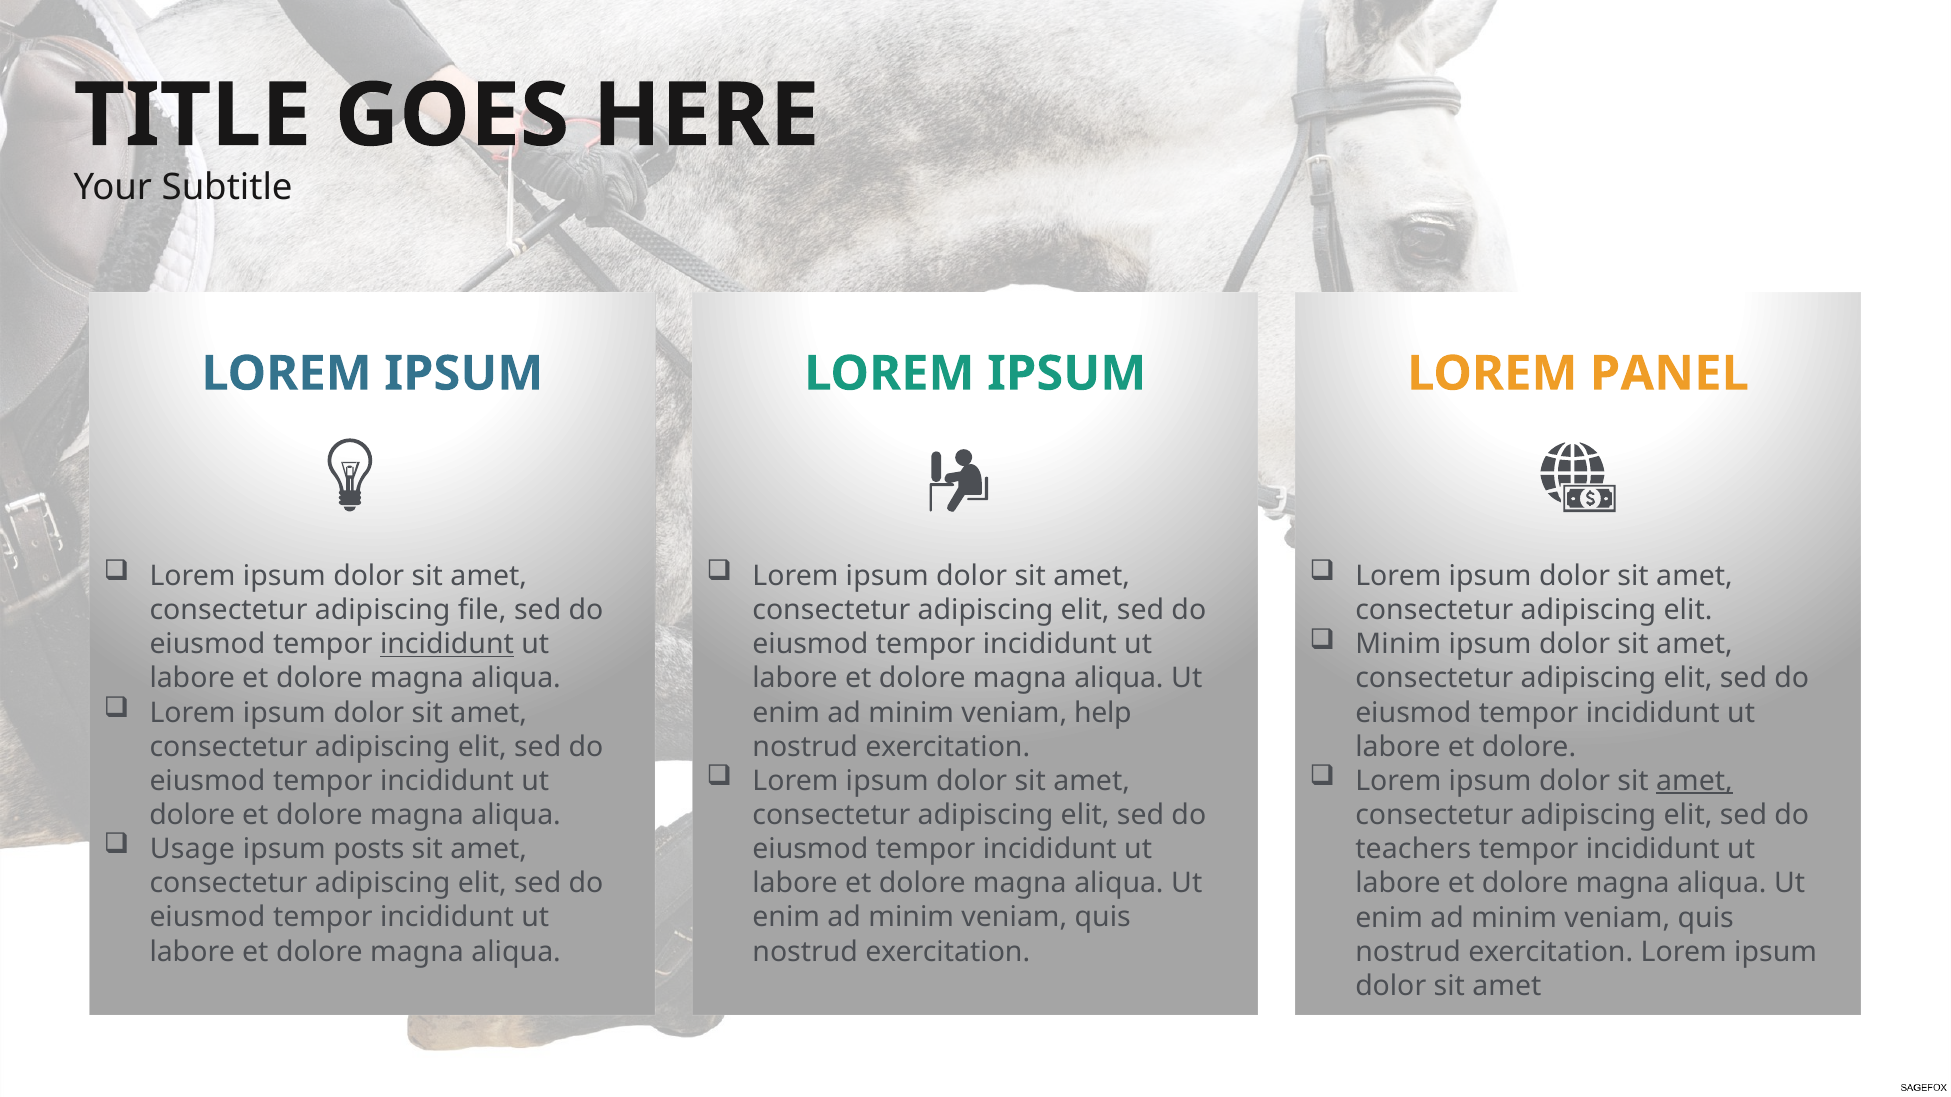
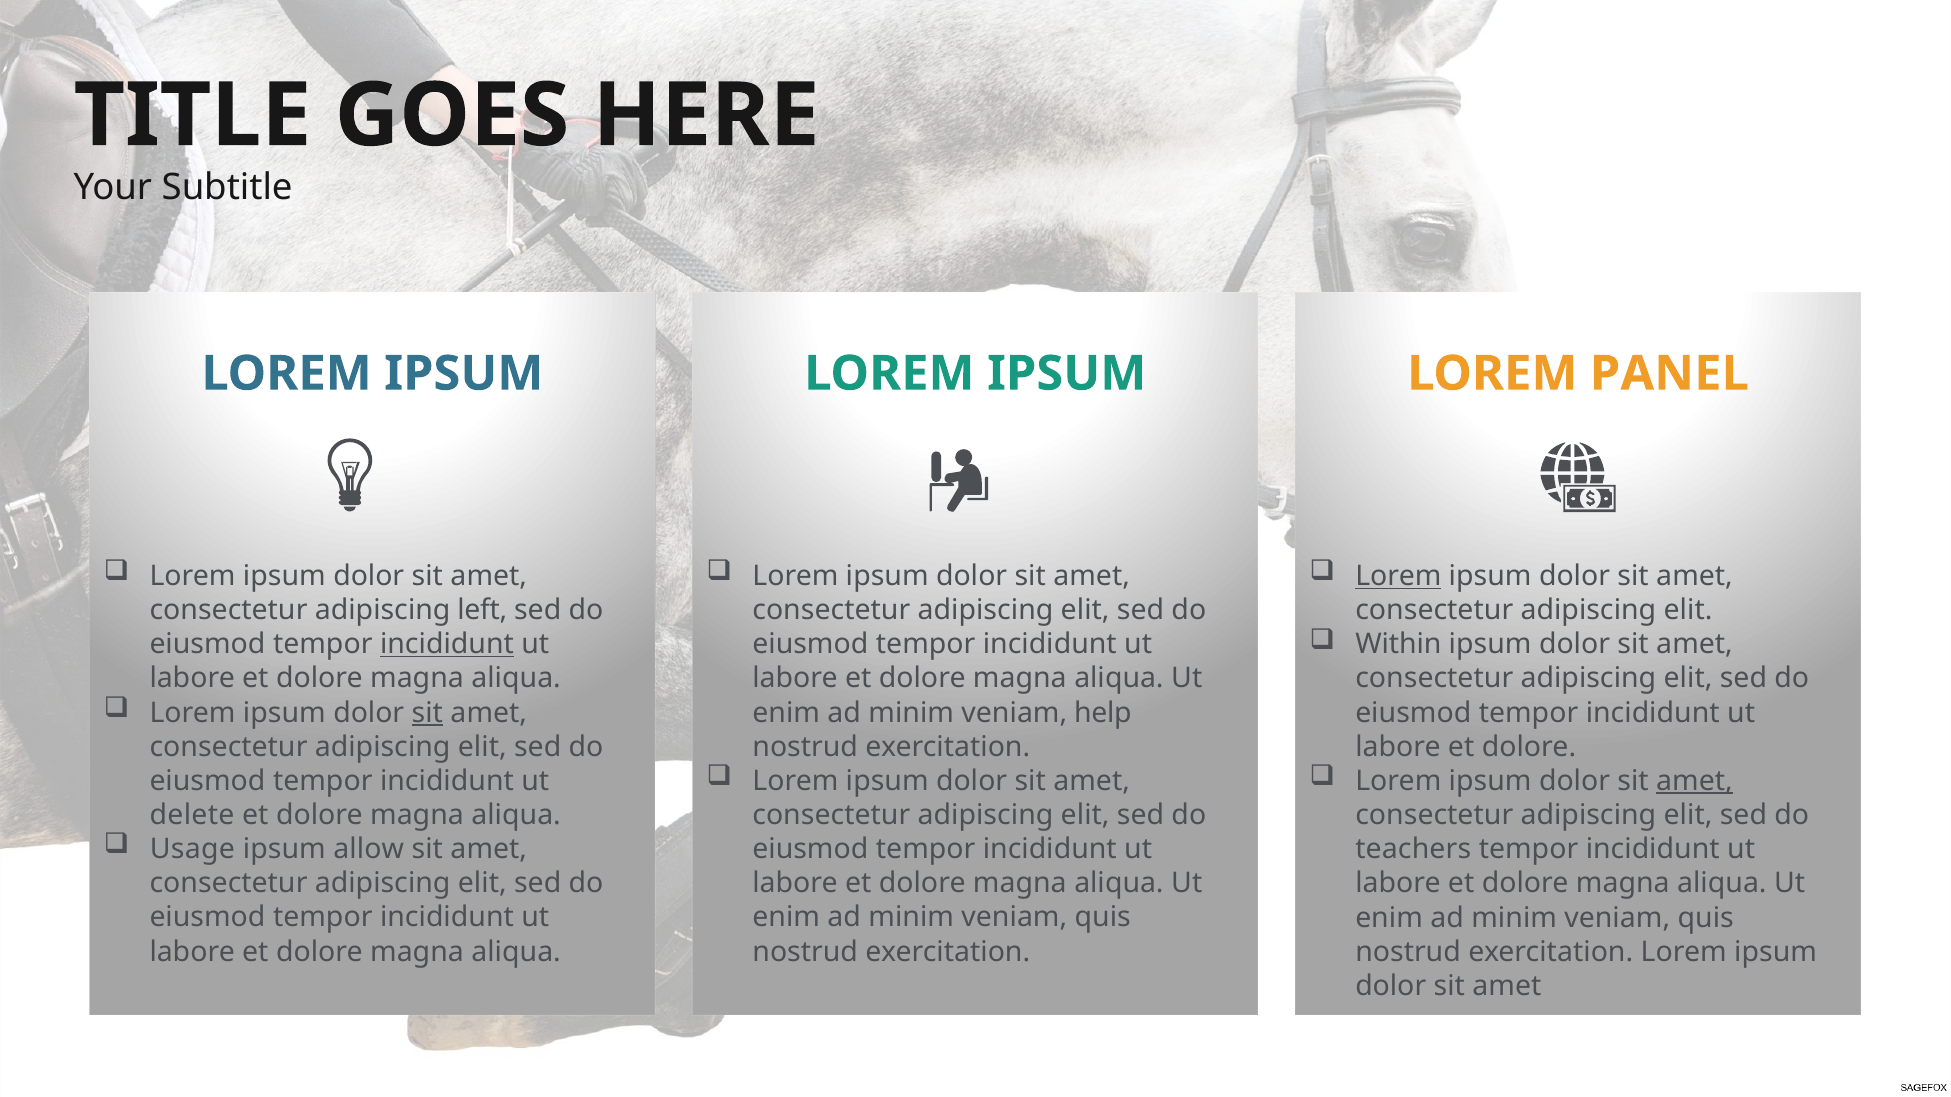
Lorem underline: none -> present (1398, 576)
file: file -> left (482, 610)
Minim: Minim -> Within (1398, 645)
sit underline: none -> present (427, 713)
dolore: dolore -> delete (192, 815)
posts: posts -> allow (369, 850)
